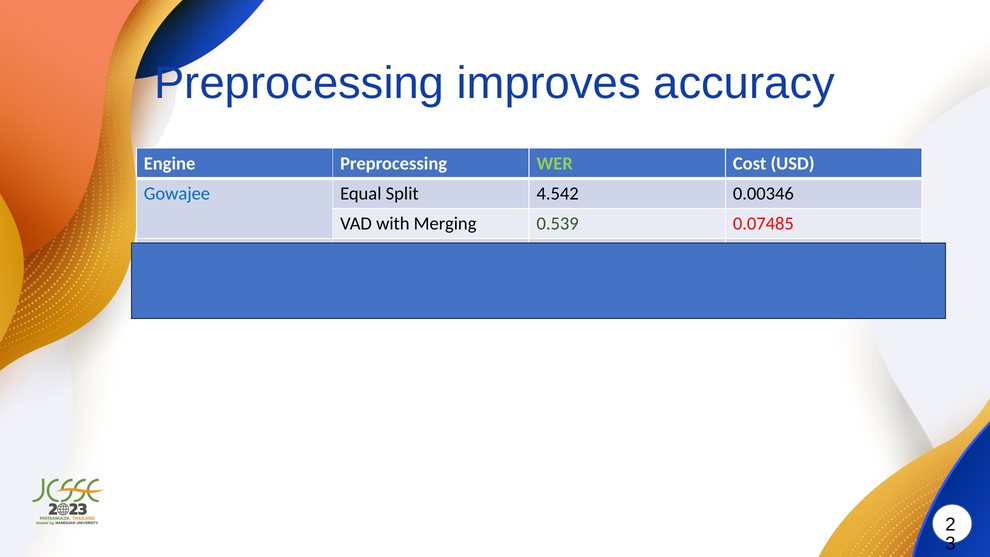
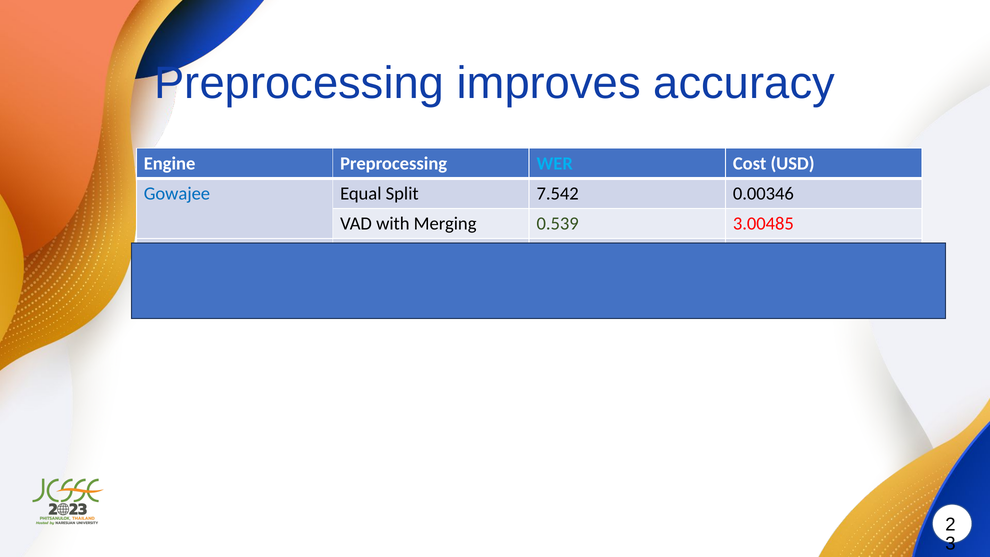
WER colour: light green -> light blue (555, 164)
4.542: 4.542 -> 7.542 (558, 194)
0.07485: 0.07485 -> 3.00485 (763, 224)
